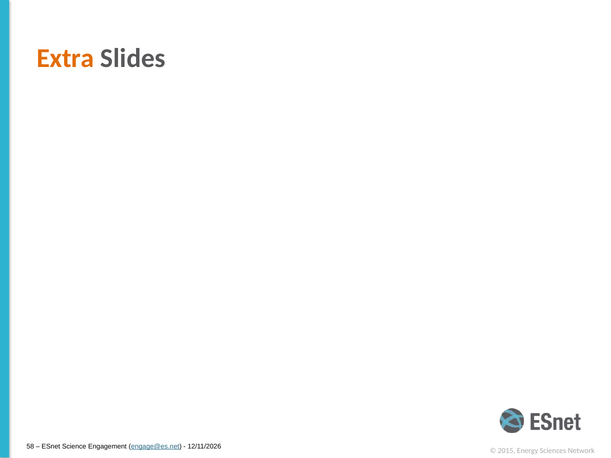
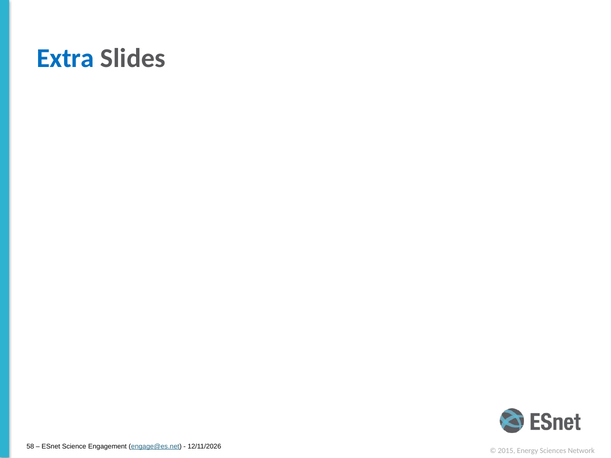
Extra colour: orange -> blue (65, 58)
